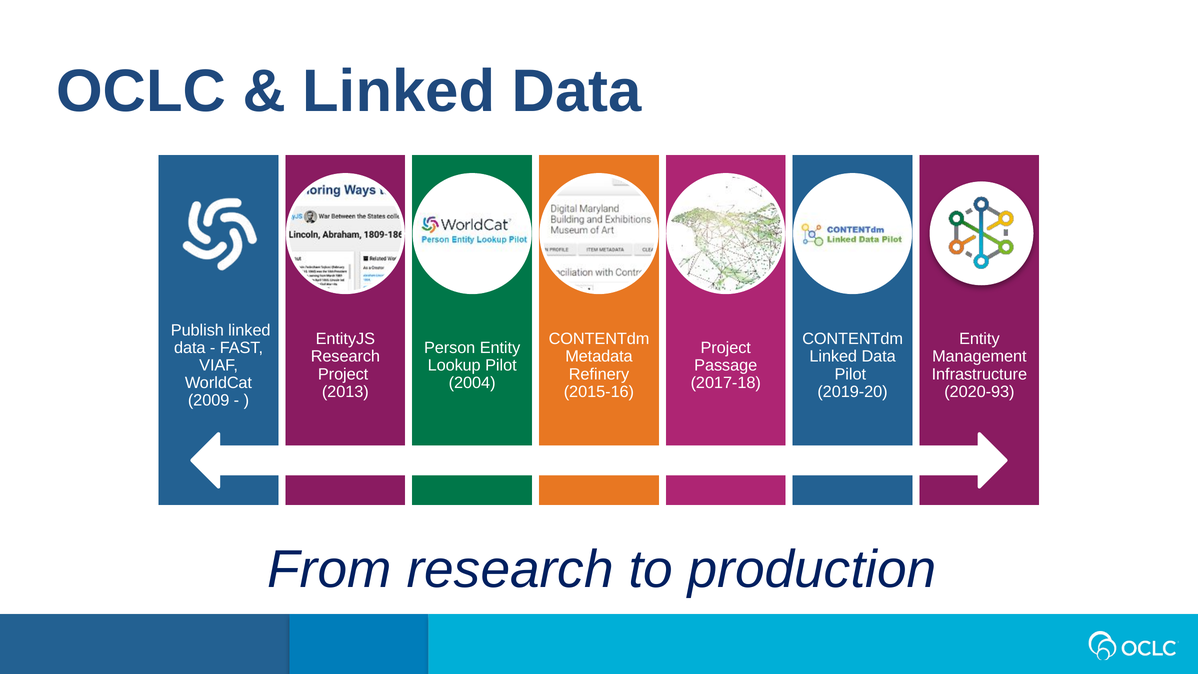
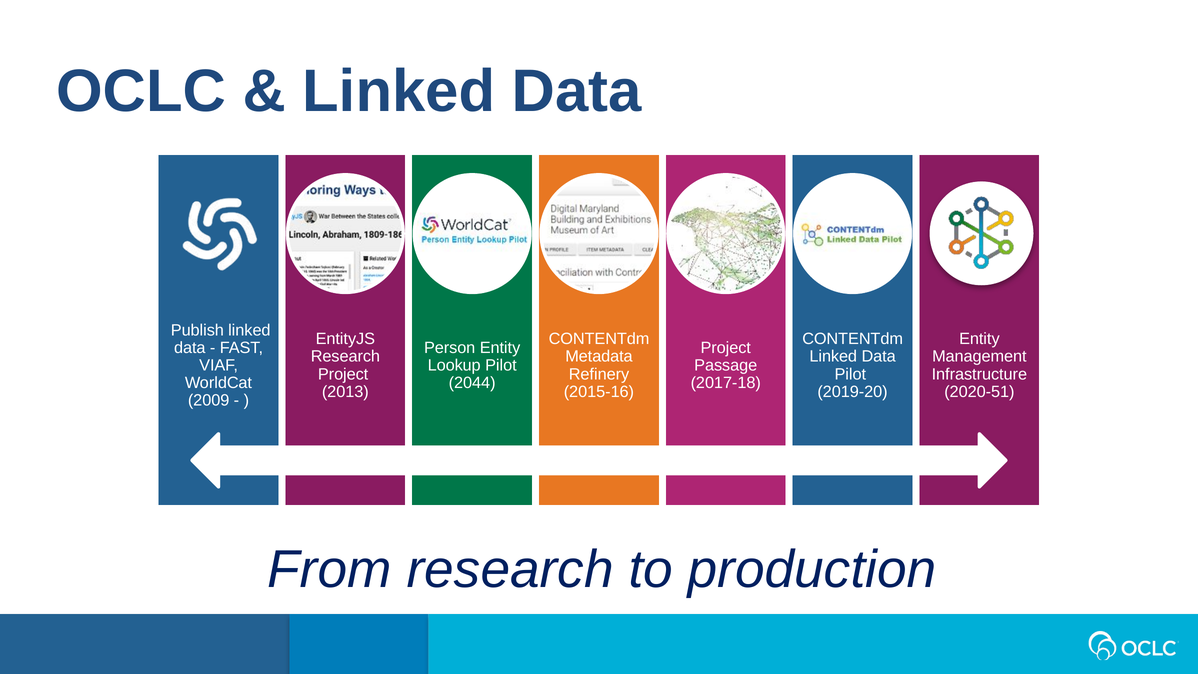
2004: 2004 -> 2044 (472, 383)
2020-93: 2020-93 -> 2020-51 (979, 392)
